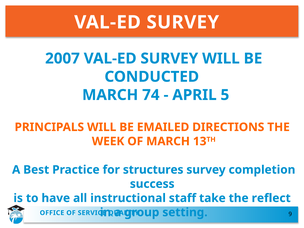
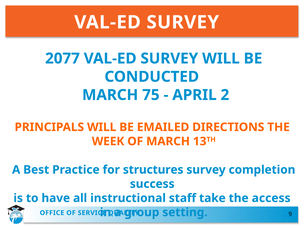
2007: 2007 -> 2077 (62, 58)
74: 74 -> 75 (151, 95)
5: 5 -> 2 (225, 95)
reflect: reflect -> access (271, 198)
